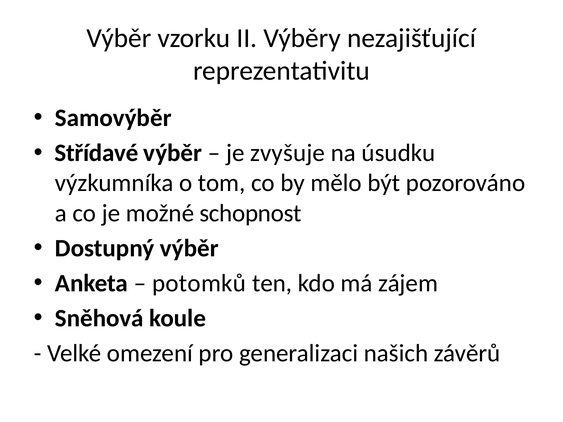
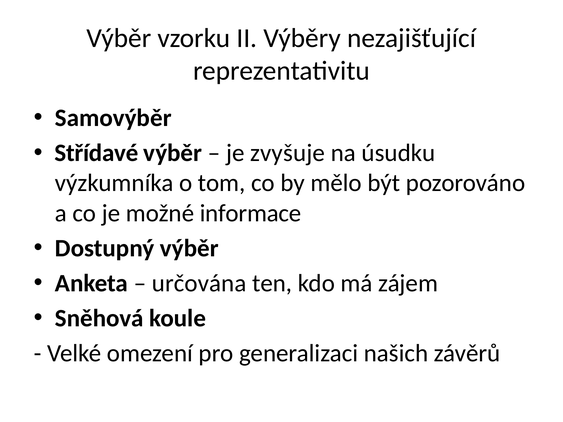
schopnost: schopnost -> informace (251, 213)
potomků: potomků -> určována (199, 283)
